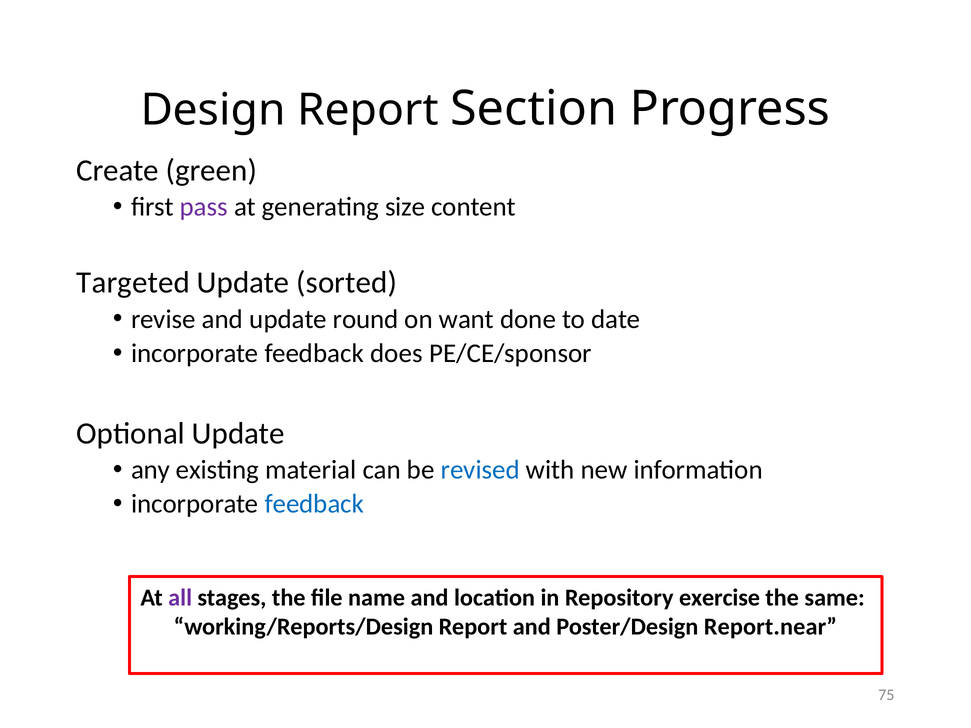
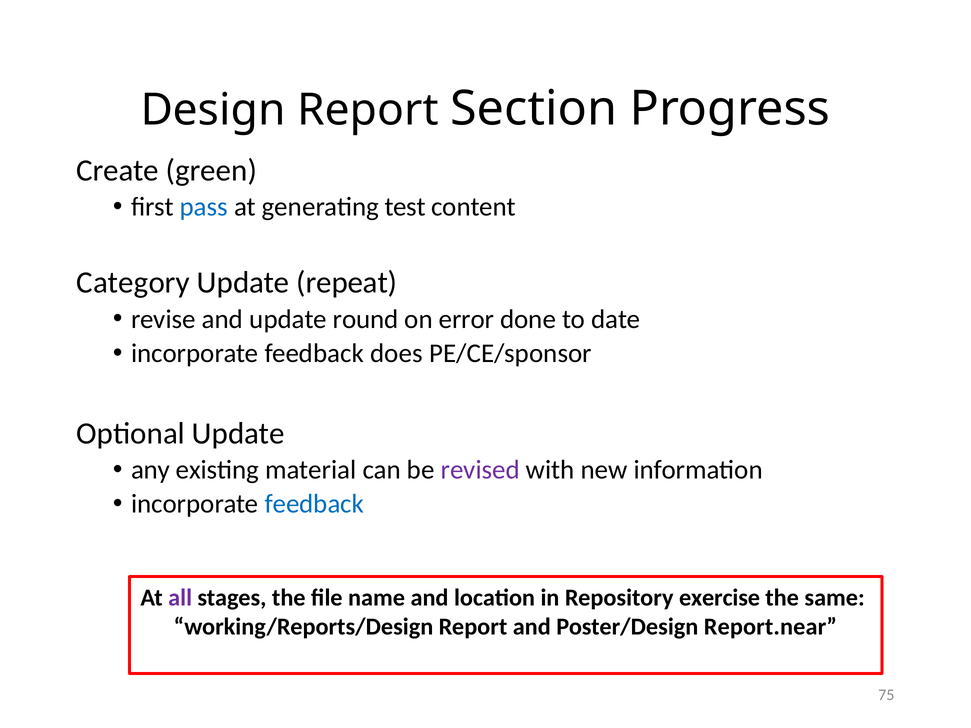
pass colour: purple -> blue (204, 207)
size: size -> test (405, 207)
Targeted: Targeted -> Category (133, 283)
sorted: sorted -> repeat (347, 283)
want: want -> error (466, 319)
revised colour: blue -> purple (480, 470)
